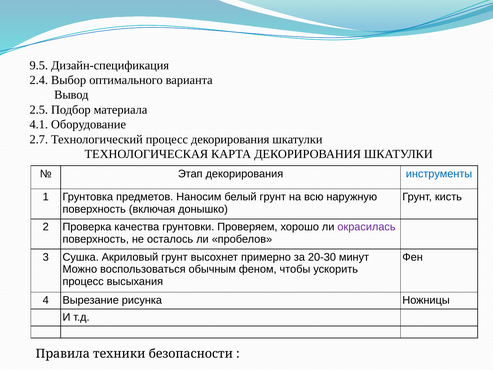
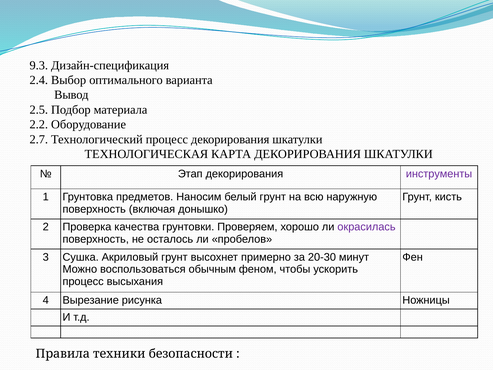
9.5: 9.5 -> 9.3 (39, 65)
4.1: 4.1 -> 2.2 (39, 124)
инструменты colour: blue -> purple (439, 174)
